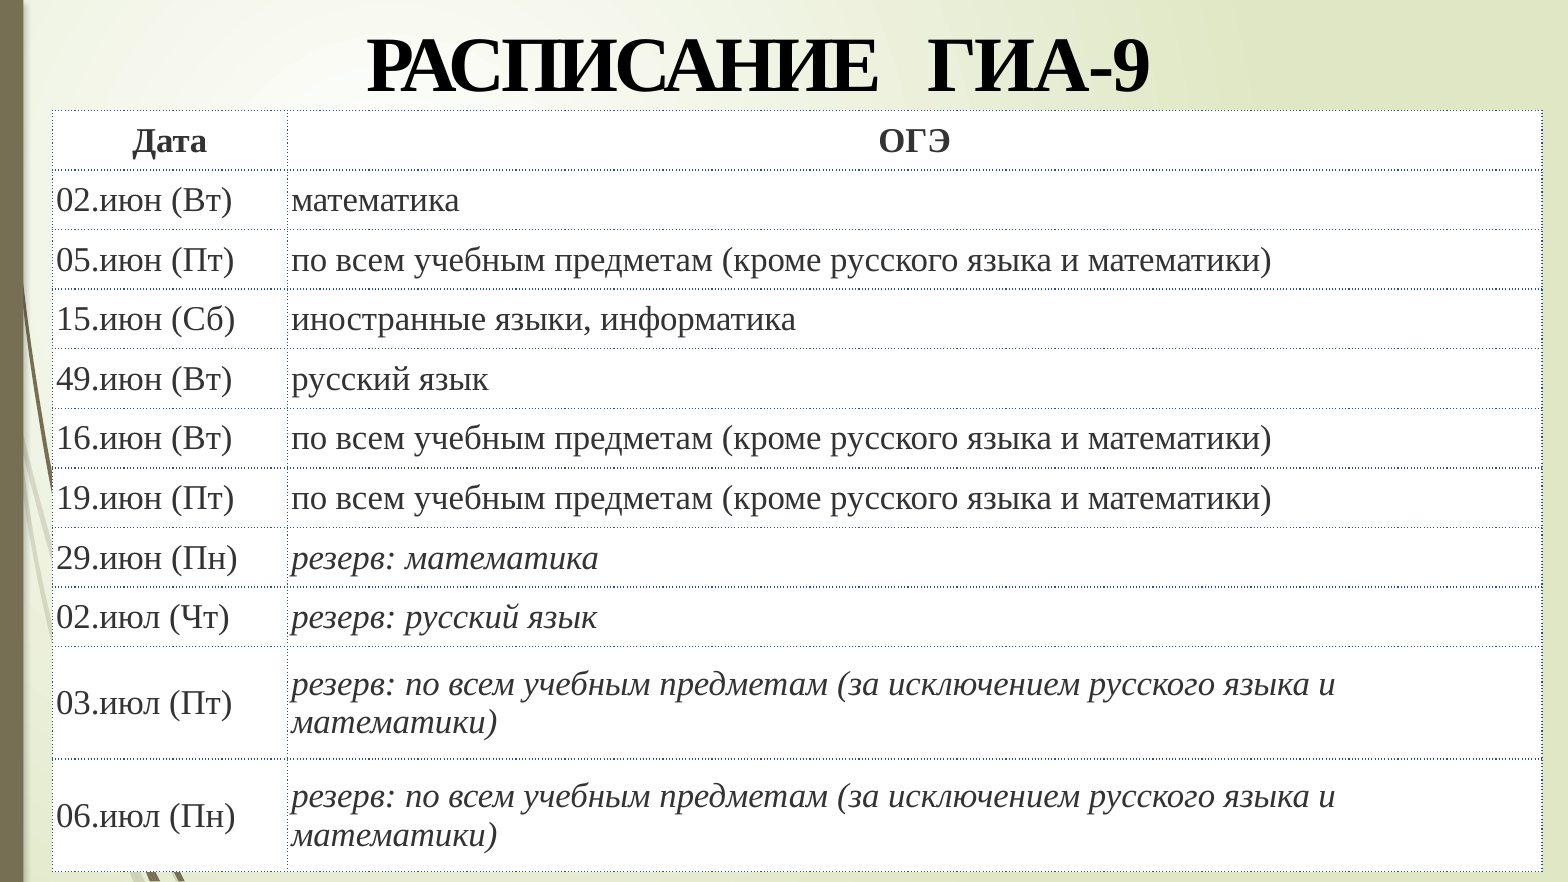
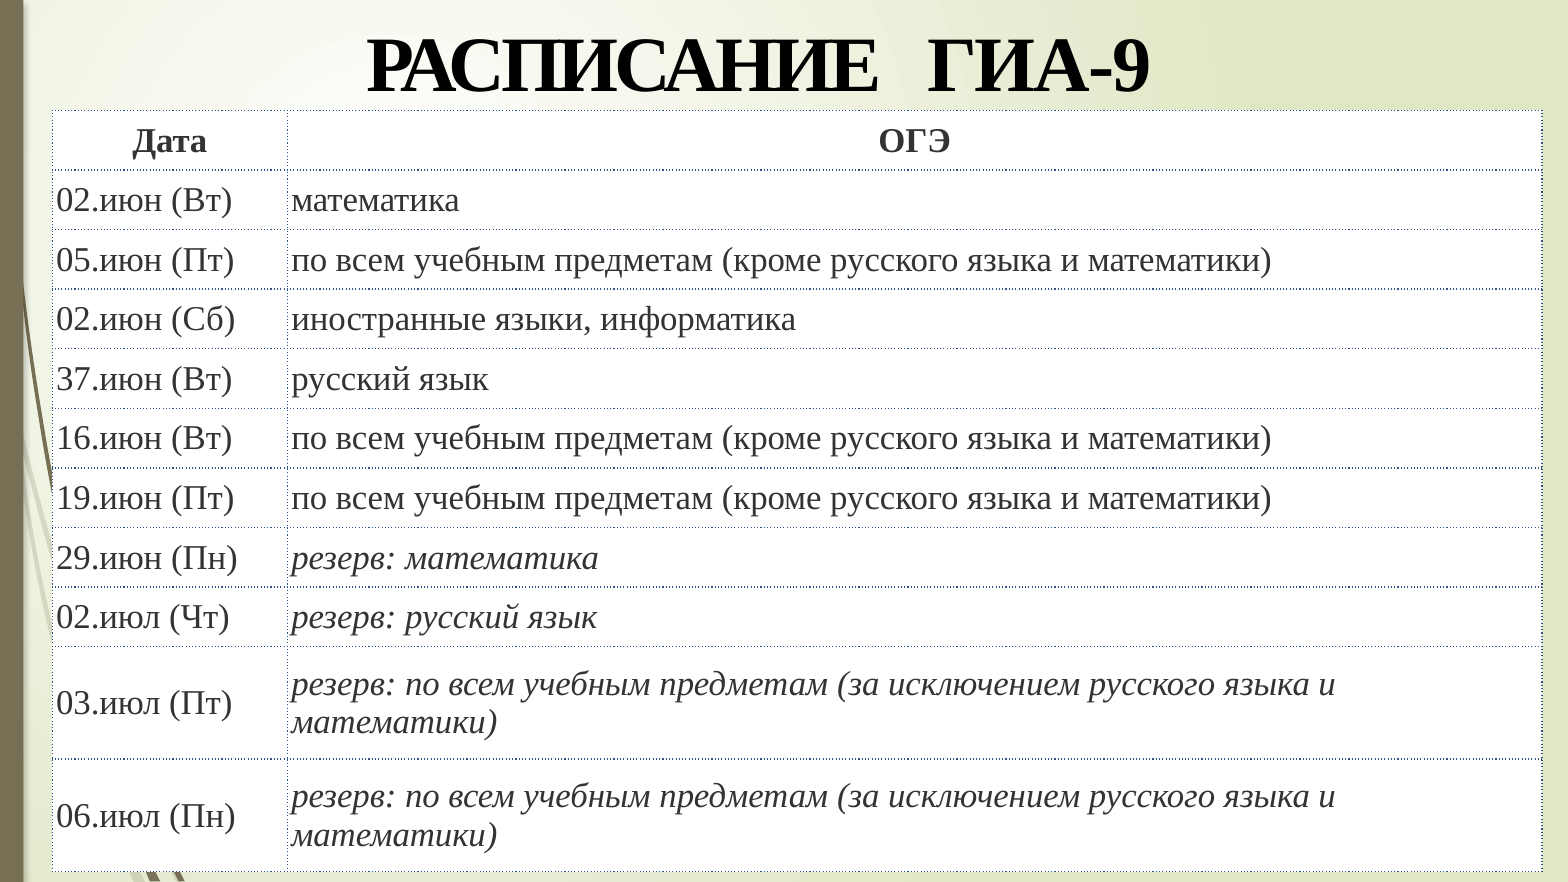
15.июн: 15.июн -> 02.июн (109, 319)
49.июн: 49.июн -> 37.июн (109, 379)
